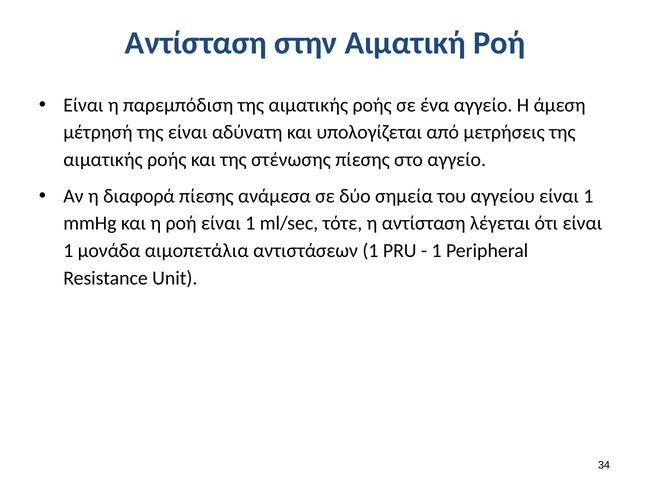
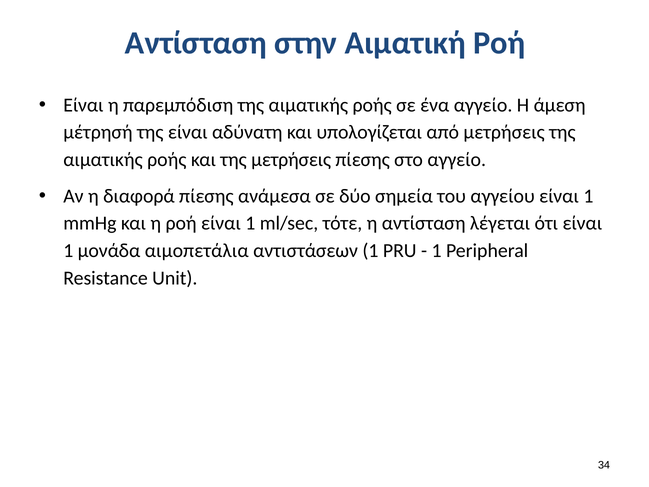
της στένωσης: στένωσης -> μετρήσεις (291, 160)
